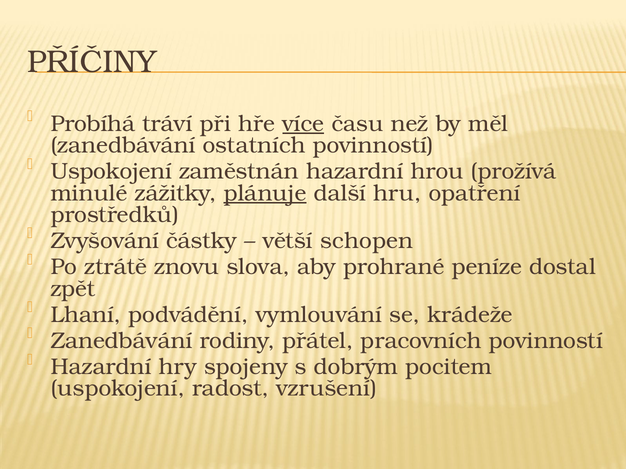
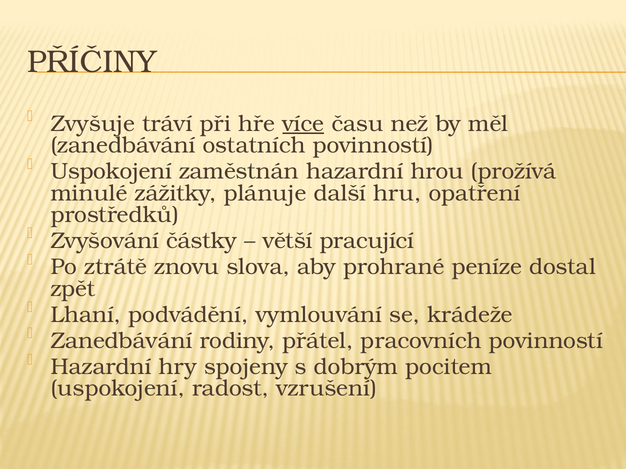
Probíhá: Probíhá -> Zvyšuje (93, 124)
plánuje underline: present -> none (265, 193)
schopen: schopen -> pracující (367, 241)
